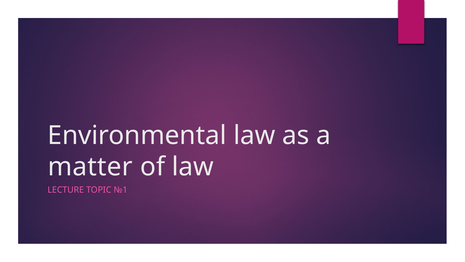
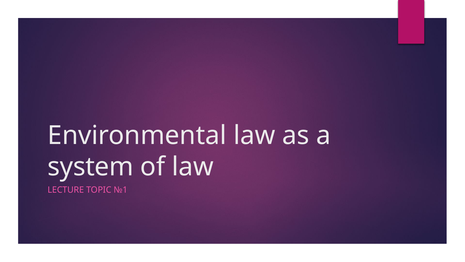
matter: matter -> system (91, 167)
